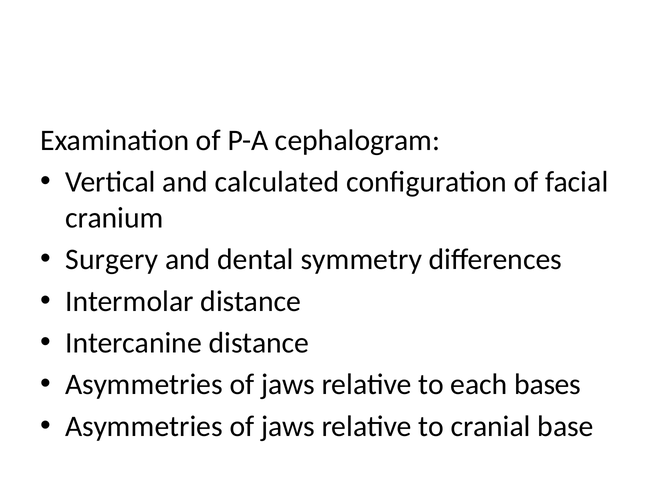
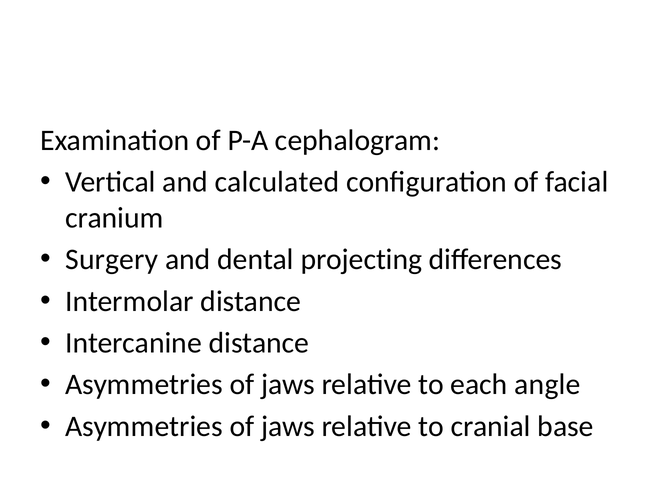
symmetry: symmetry -> projecting (361, 259)
bases: bases -> angle (547, 384)
